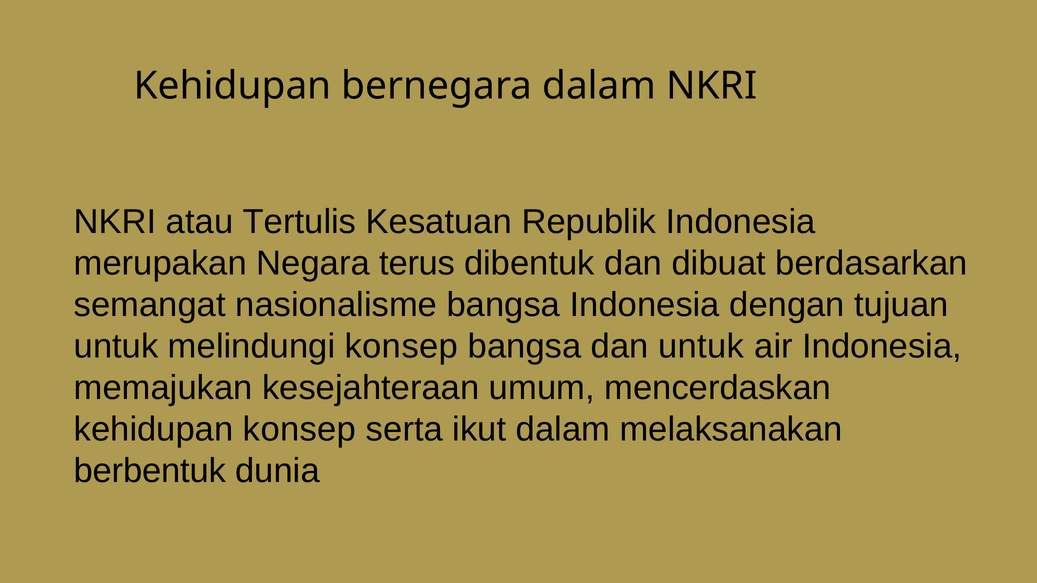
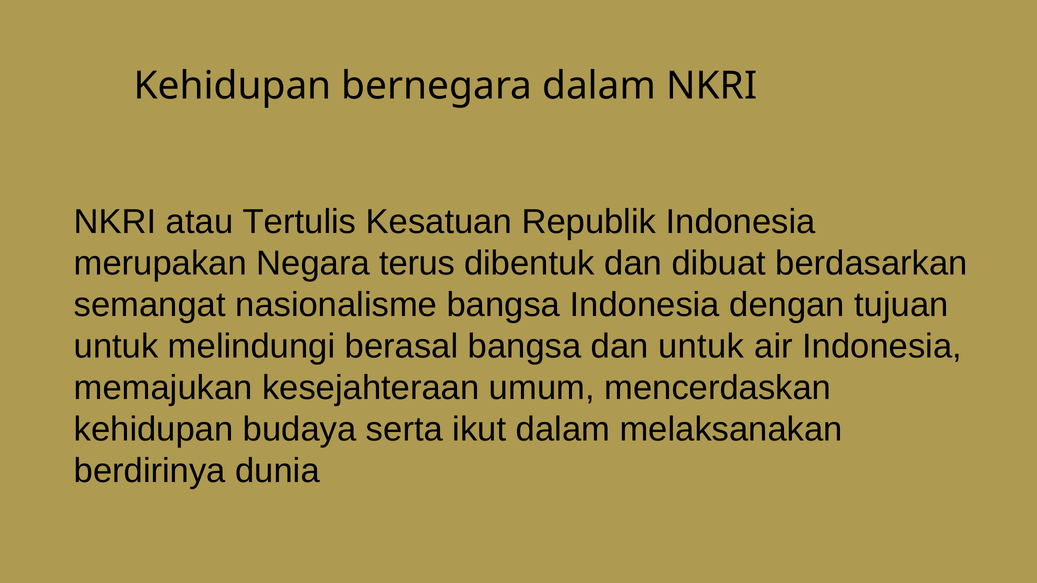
melindungi konsep: konsep -> berasal (402, 346)
kehidupan konsep: konsep -> budaya (300, 429)
berbentuk: berbentuk -> berdirinya (150, 471)
